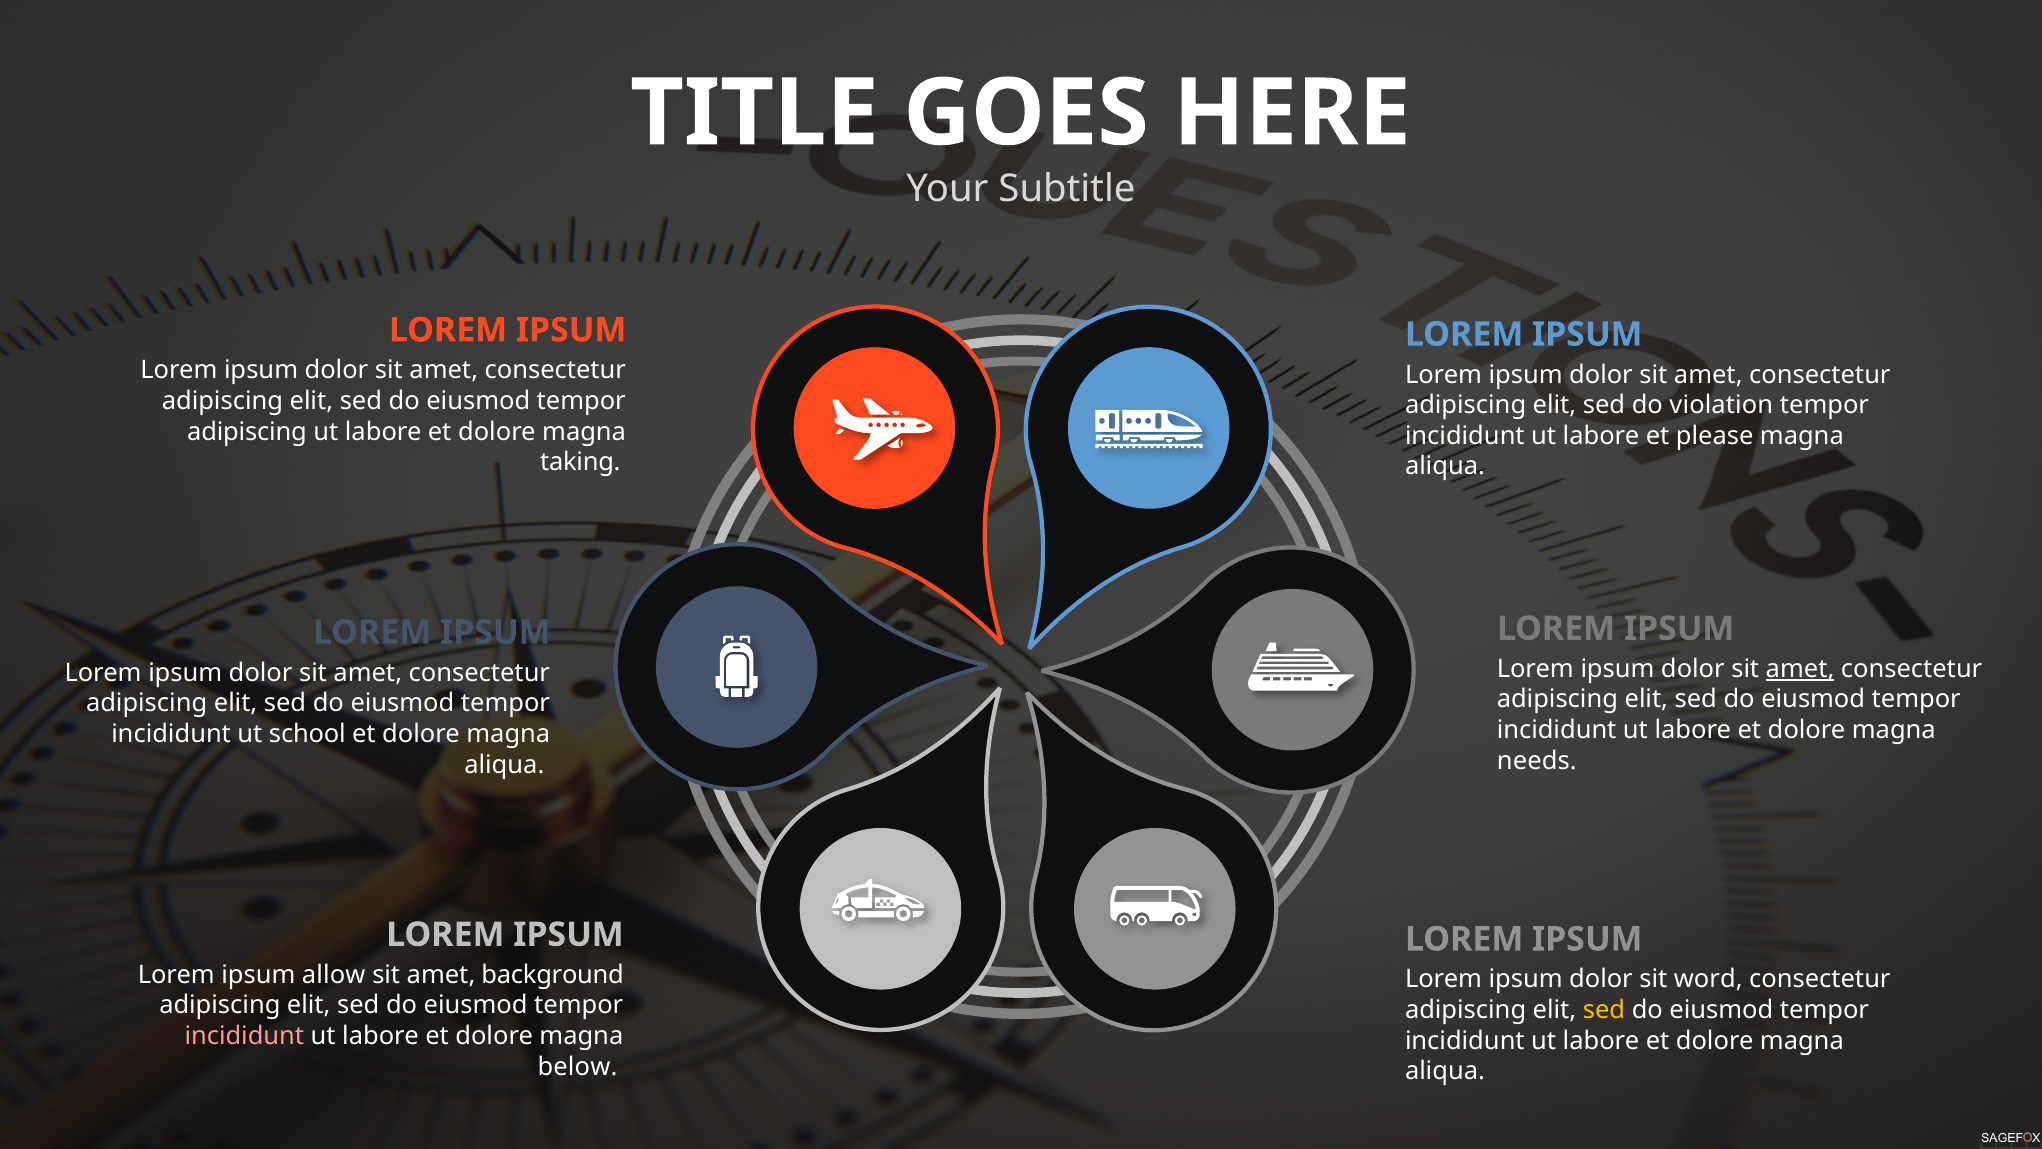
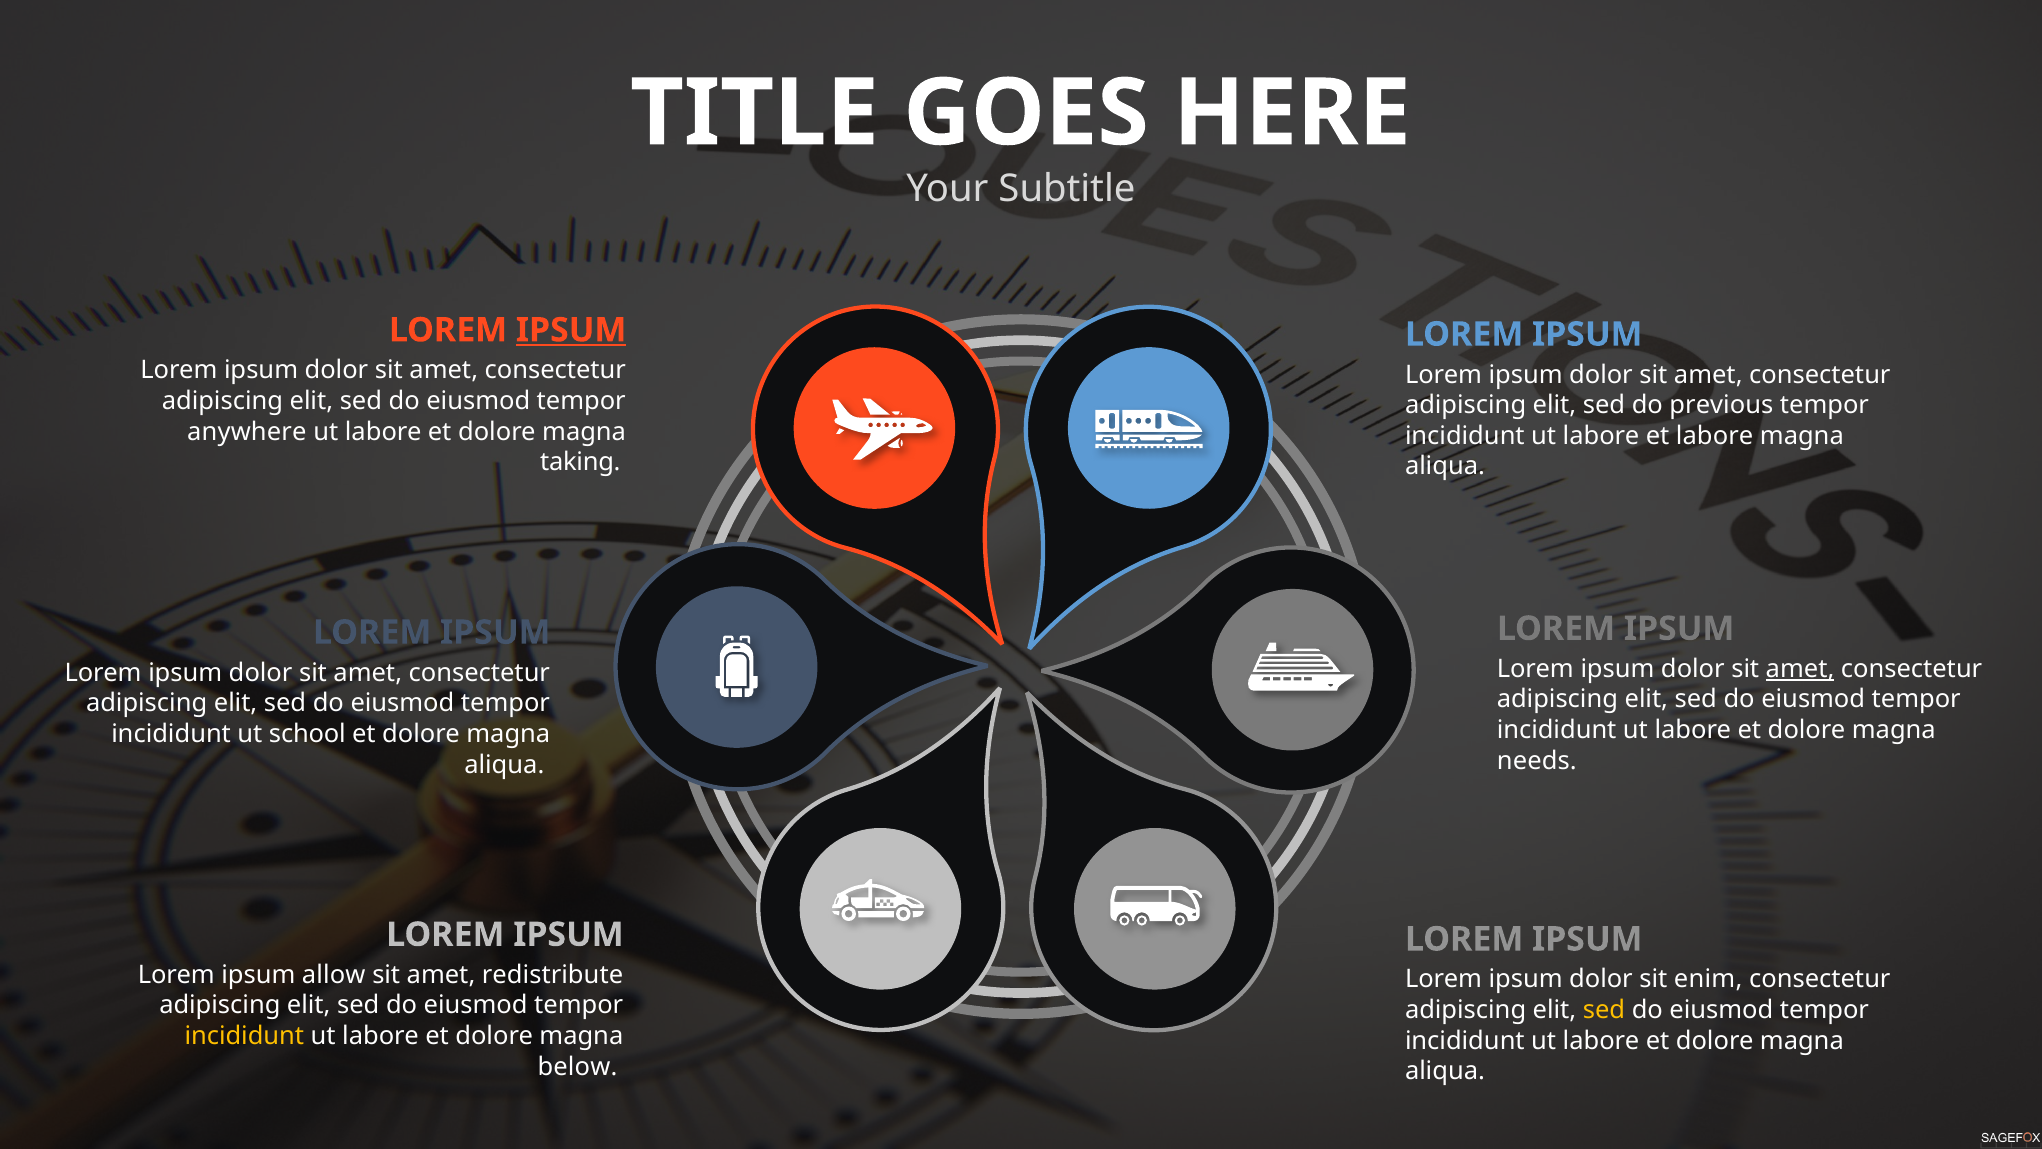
IPSUM underline: none -> present (571, 330)
violation: violation -> previous (1721, 405)
adipiscing: adipiscing -> anywhere (247, 432)
et please: please -> labore (1715, 436)
background: background -> redistribute (553, 975)
word: word -> enim (1708, 979)
incididunt colour: pink -> yellow (244, 1036)
